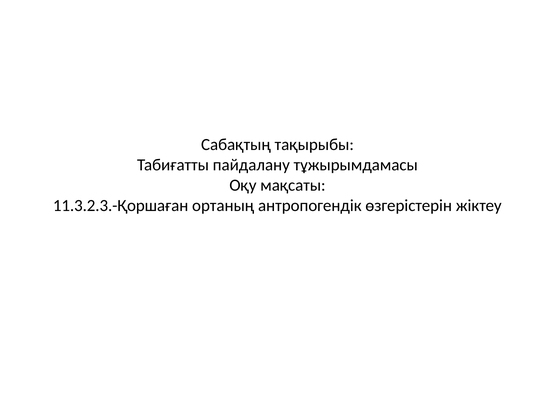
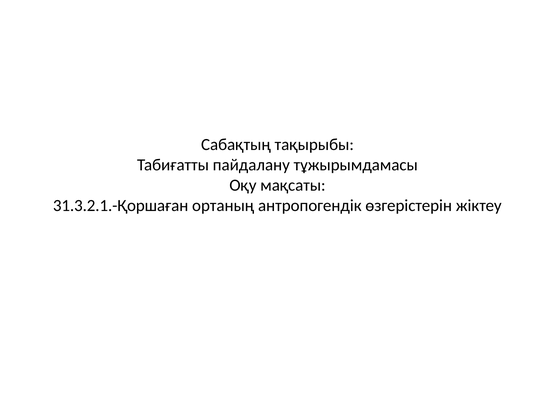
11.3.2.3.-Қоршаған: 11.3.2.3.-Қоршаған -> 31.3.2.1.-Қоршаған (121, 206)
